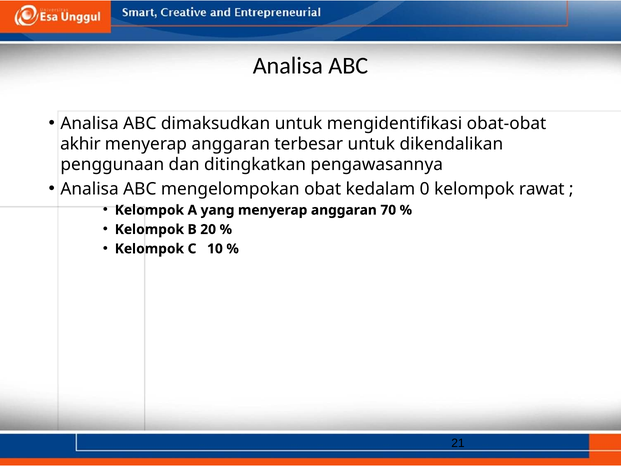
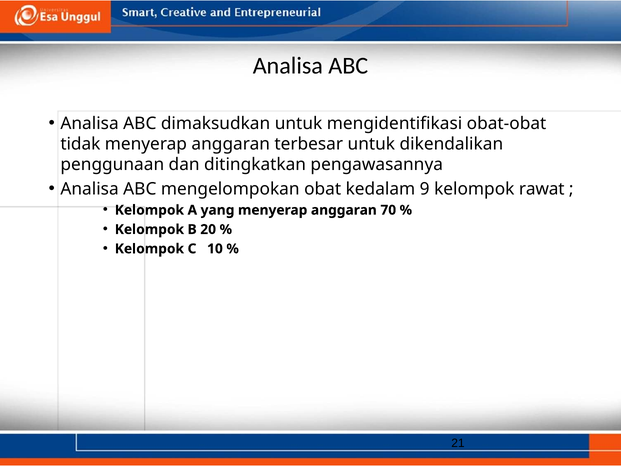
akhir: akhir -> tidak (80, 144)
0: 0 -> 9 (425, 189)
